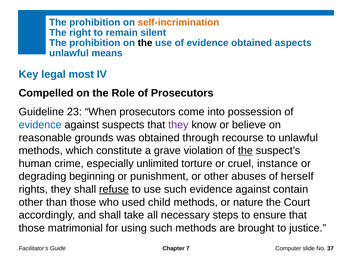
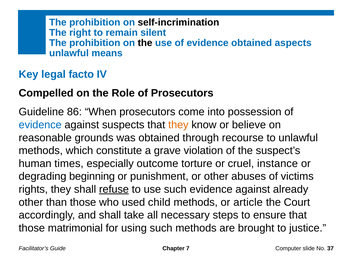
self-incrimination colour: orange -> black (178, 22)
most: most -> facto (81, 74)
23: 23 -> 86 (74, 112)
they colour: purple -> orange (178, 125)
the underline: present -> none (245, 151)
crime: crime -> times (69, 164)
unlimited: unlimited -> outcome (157, 164)
herself: herself -> victims (297, 176)
contain: contain -> already (291, 189)
nature: nature -> article (248, 202)
